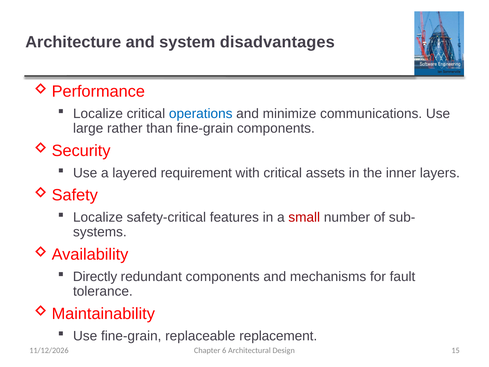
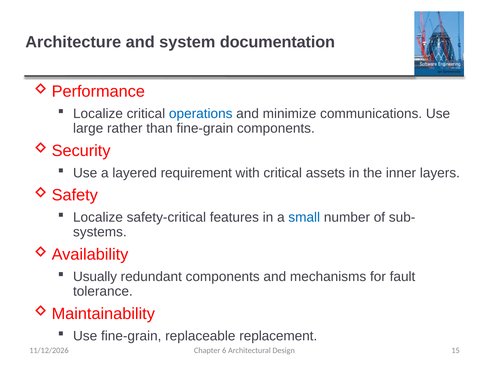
disadvantages: disadvantages -> documentation (277, 42)
small colour: red -> blue (304, 217)
Directly: Directly -> Usually (95, 276)
